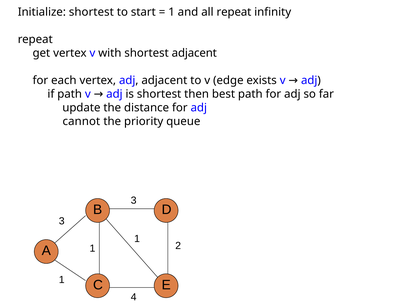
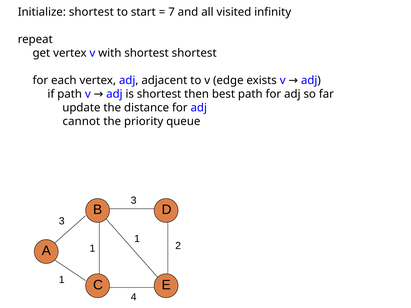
1: 1 -> 7 (172, 12)
all repeat: repeat -> visited (234, 12)
shortest adjacent: adjacent -> shortest (194, 53)
